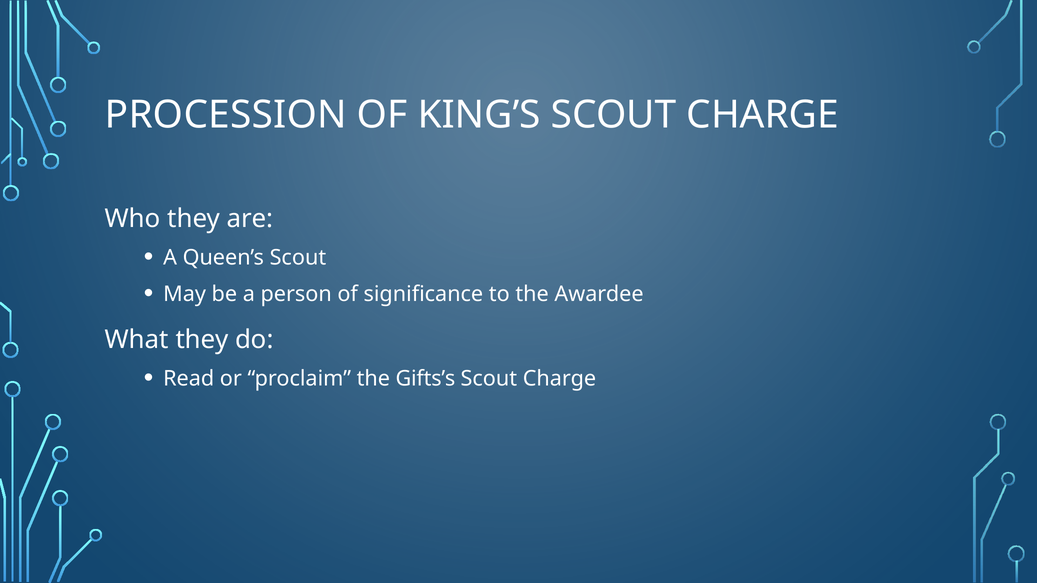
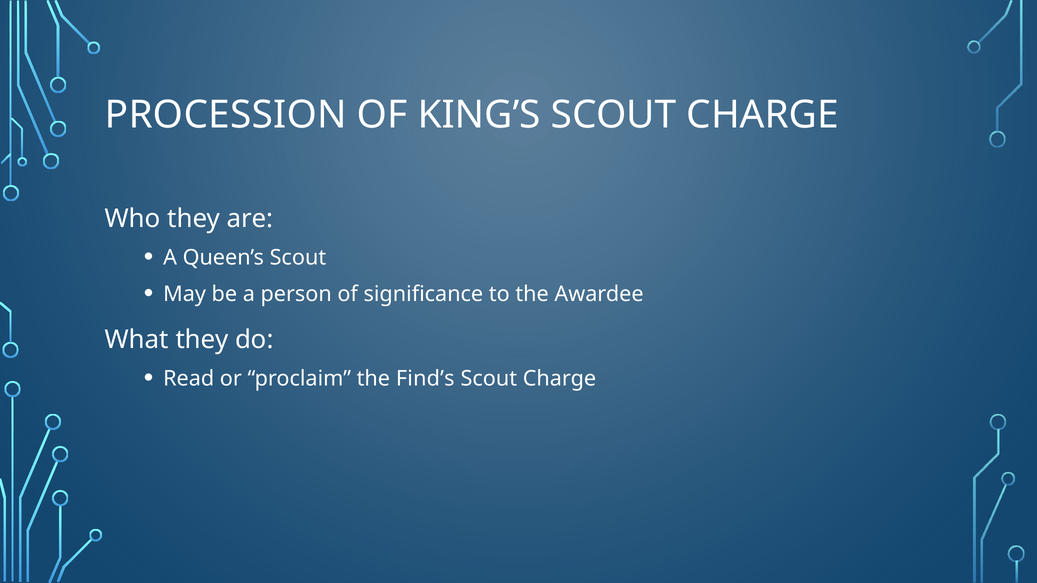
Gifts’s: Gifts’s -> Find’s (425, 379)
